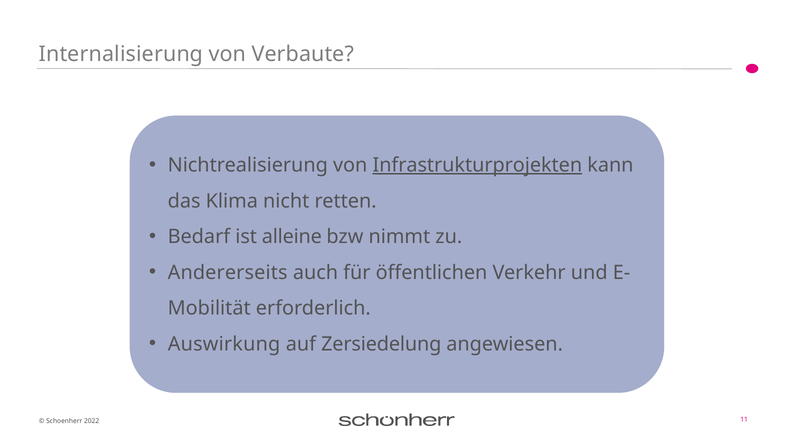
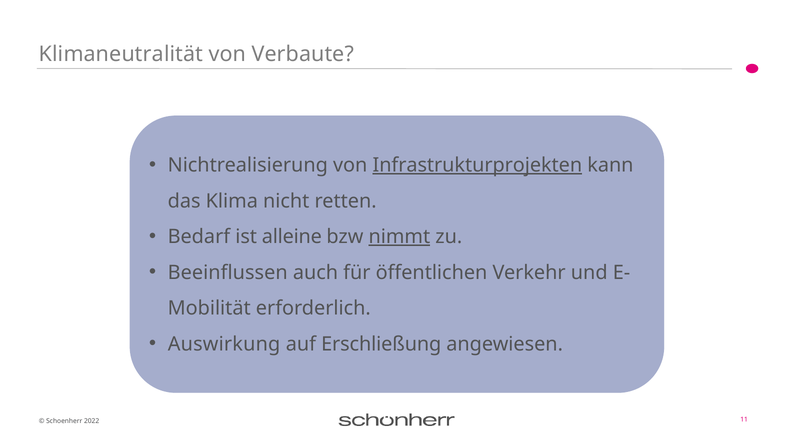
Internalisierung: Internalisierung -> Klimaneutralität (121, 54)
nimmt underline: none -> present (399, 237)
Andererseits: Andererseits -> Beeinflussen (228, 272)
Zersiedelung: Zersiedelung -> Erschließung (381, 344)
